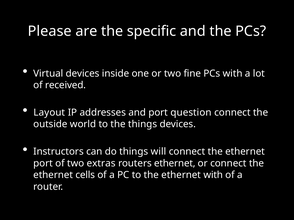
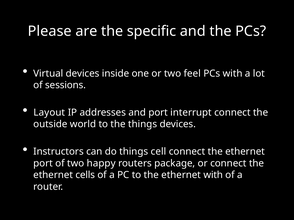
fine: fine -> feel (192, 74)
received: received -> sessions (66, 85)
question: question -> interrupt (191, 113)
will: will -> cell (158, 152)
extras: extras -> happy (101, 164)
routers ethernet: ethernet -> package (175, 164)
